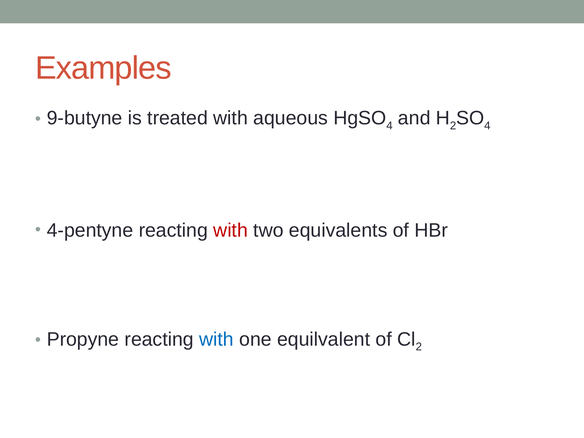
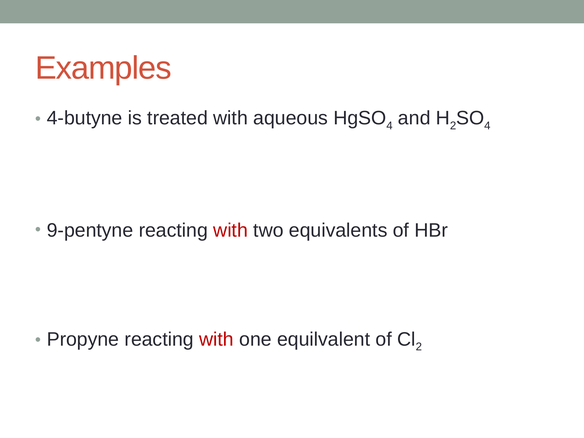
9-butyne: 9-butyne -> 4-butyne (85, 118)
4-pentyne: 4-pentyne -> 9-pentyne (90, 230)
with colour: blue -> red (216, 339)
